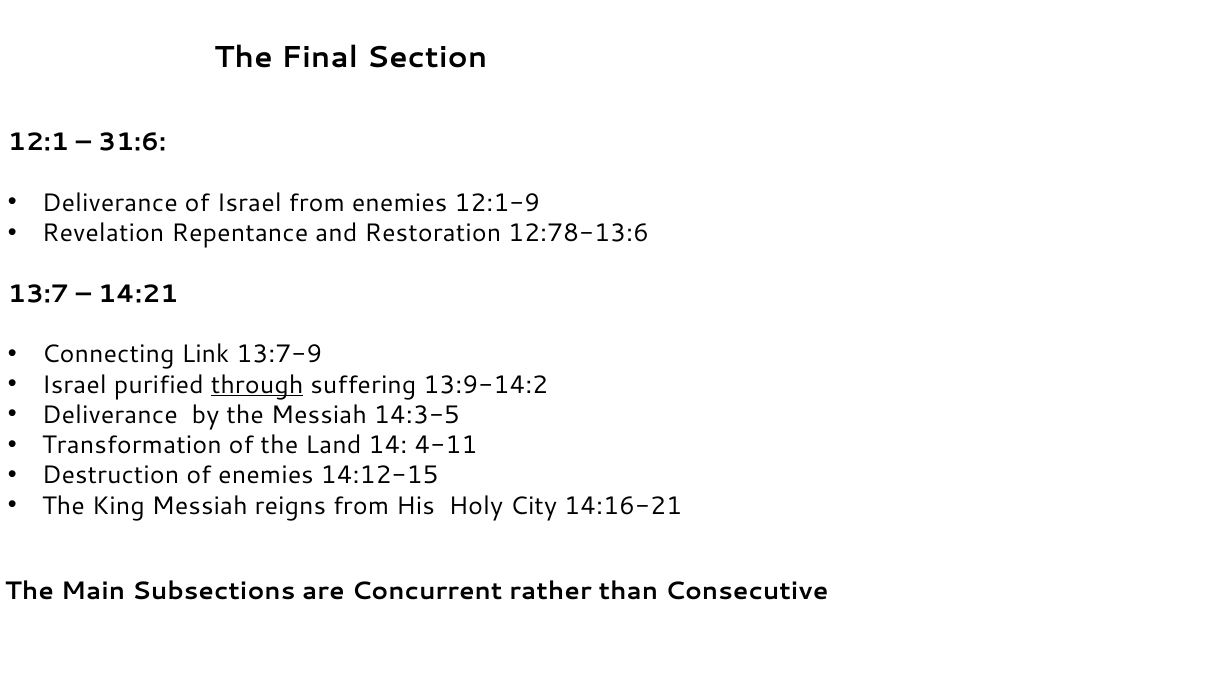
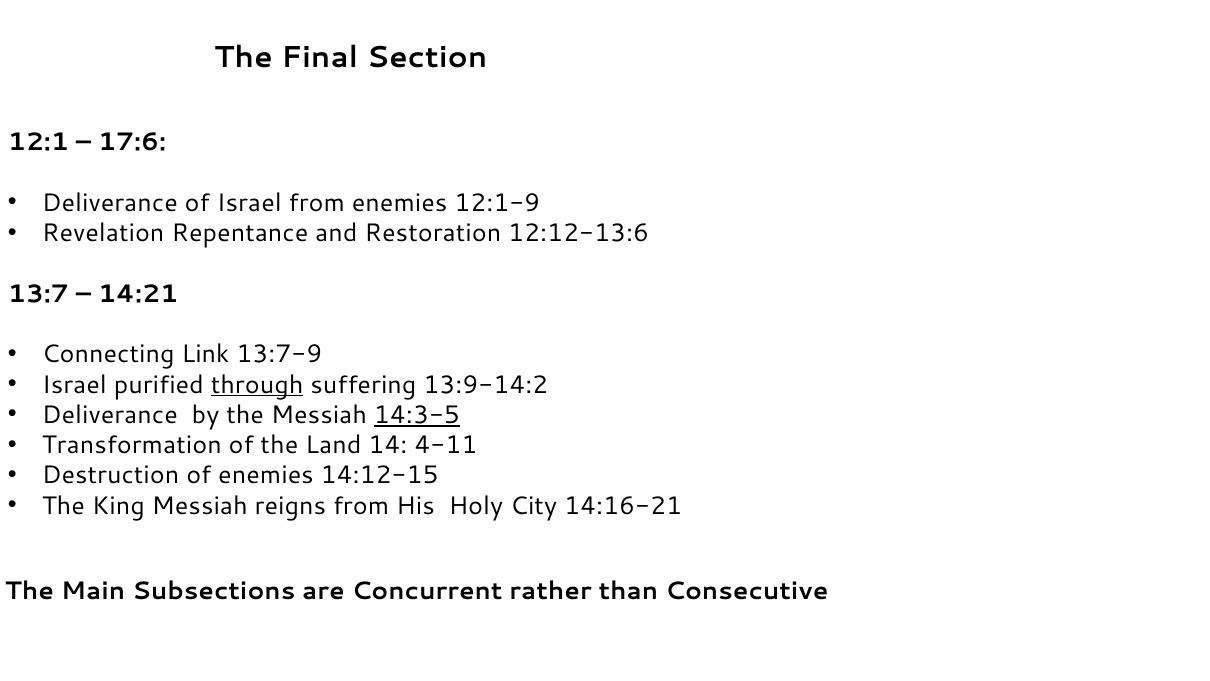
31:6: 31:6 -> 17:6 (132, 142)
12:78-13:6: 12:78-13:6 -> 12:12-13:6 (579, 233)
14:3-5 underline: none -> present (417, 415)
